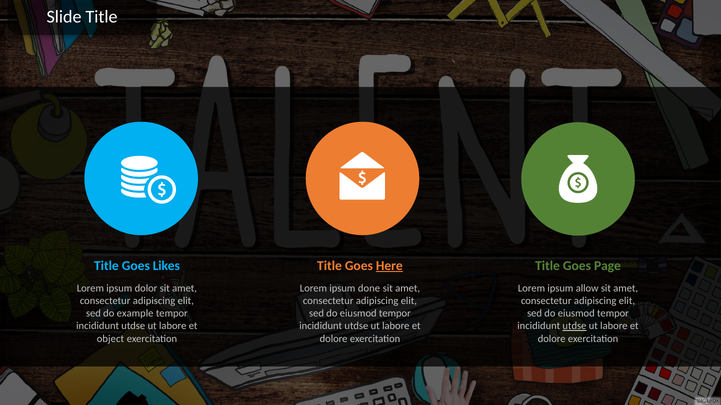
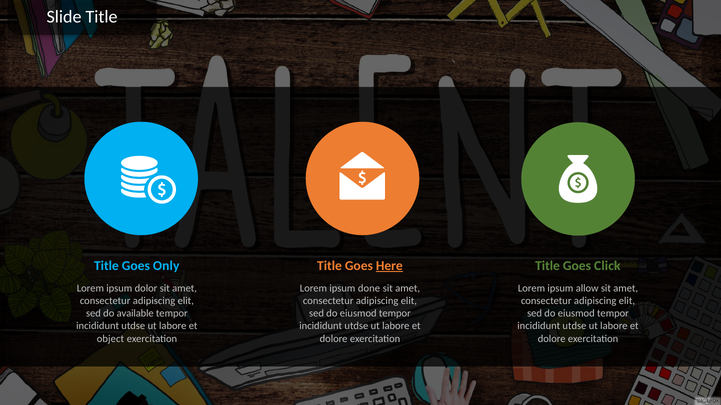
Likes: Likes -> Only (166, 266)
Page: Page -> Click (607, 266)
example: example -> available (135, 314)
utdse underline: present -> none (574, 326)
